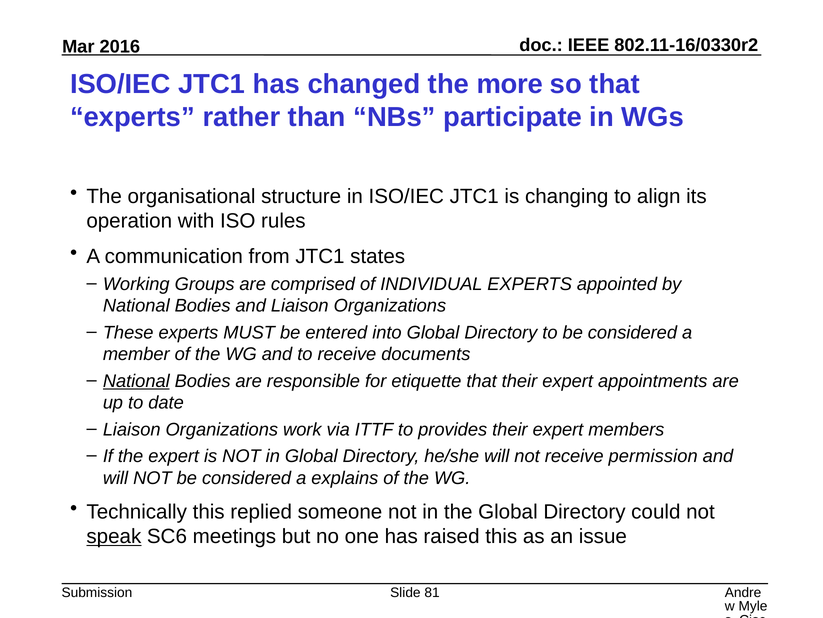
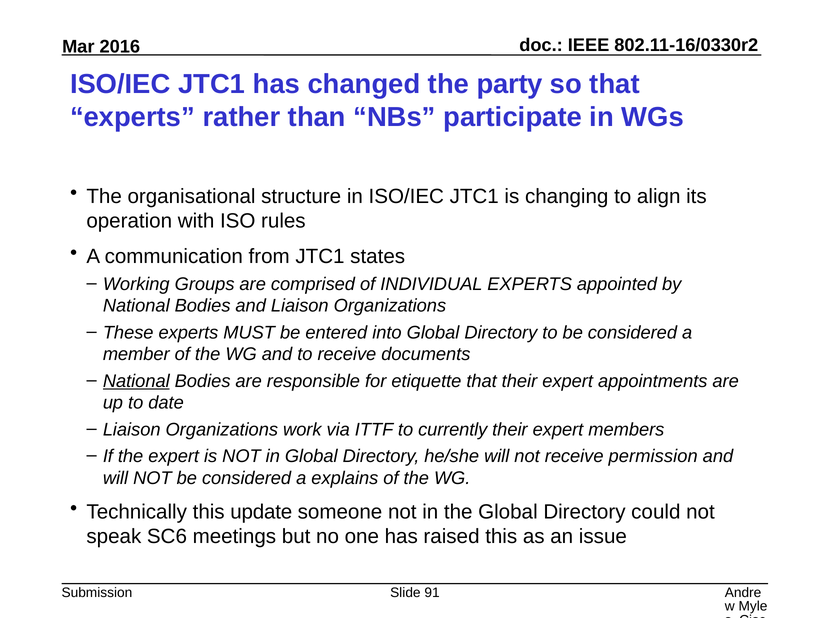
more: more -> party (510, 84)
provides: provides -> currently (453, 429)
replied: replied -> update (261, 511)
speak underline: present -> none (114, 536)
81: 81 -> 91 (432, 592)
